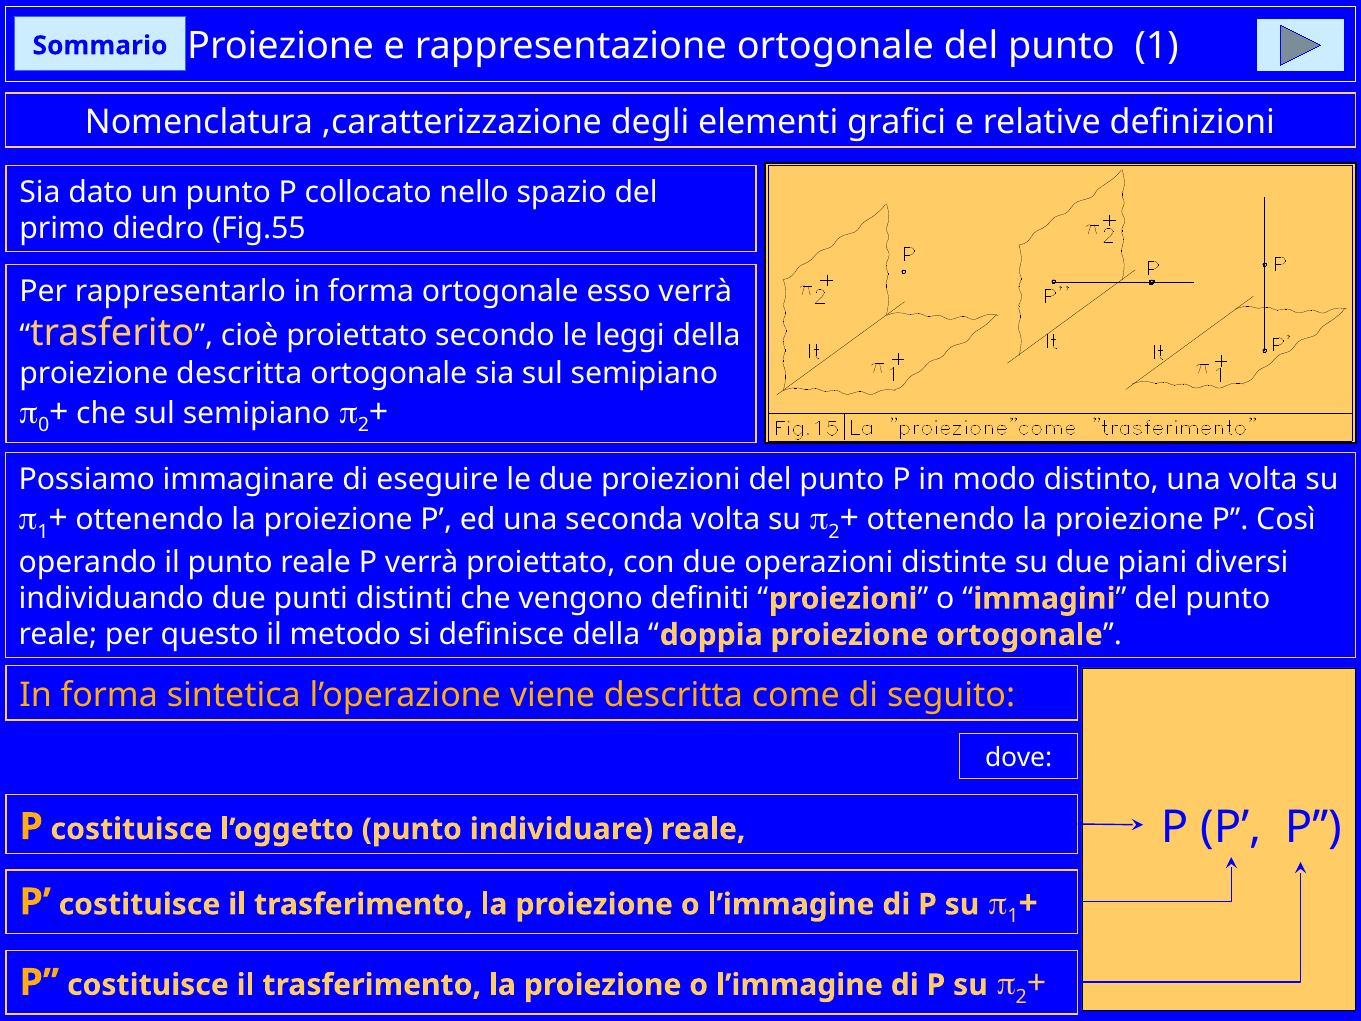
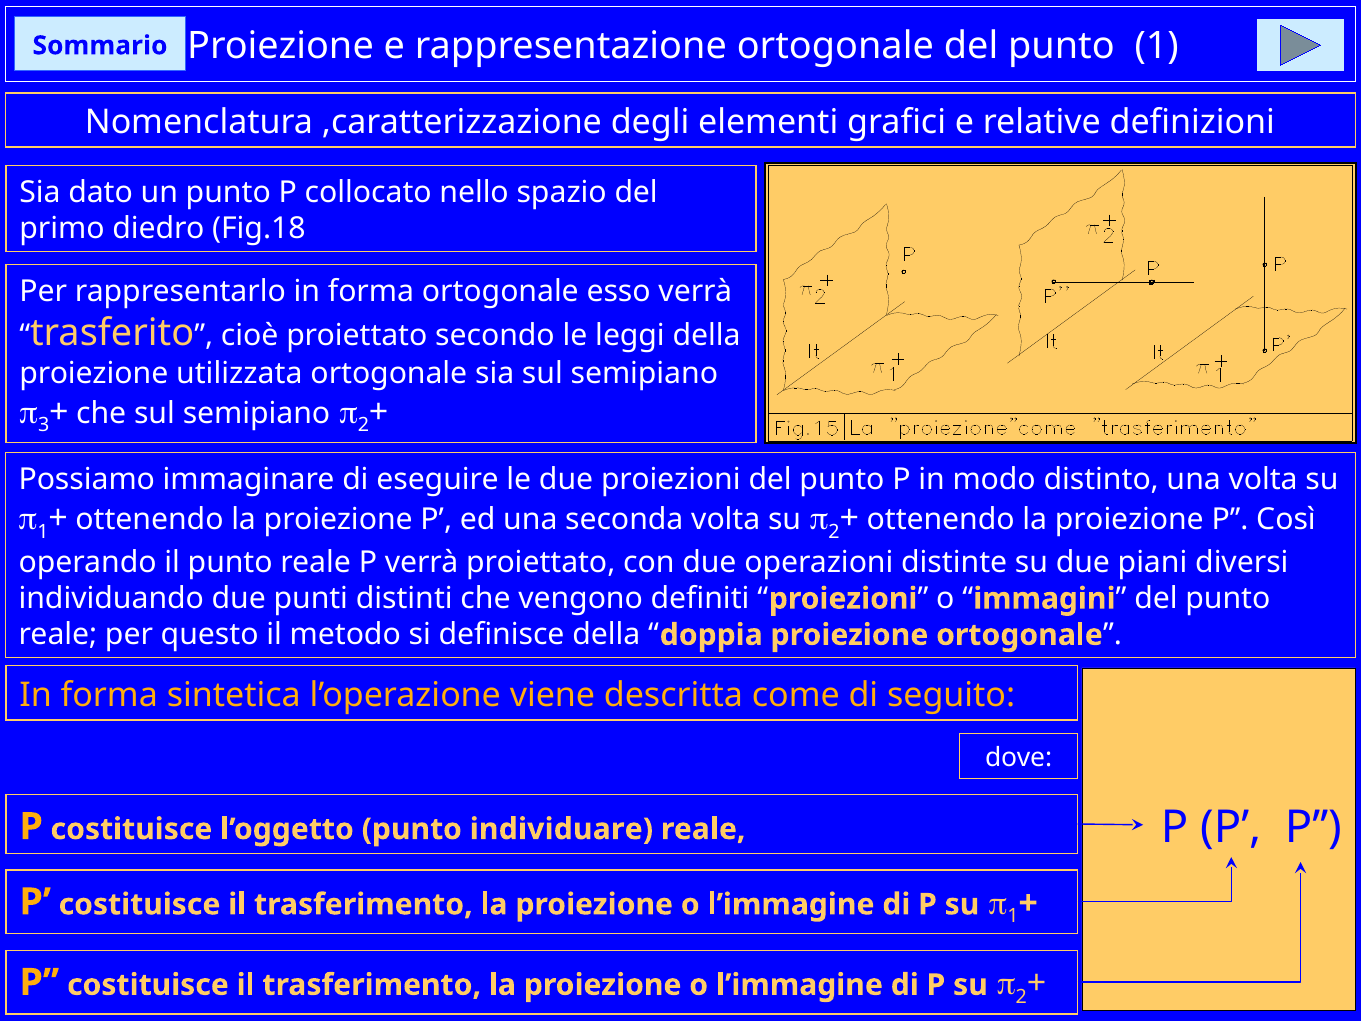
Fig.55: Fig.55 -> Fig.18 (259, 229)
proiezione descritta: descritta -> utilizzata (239, 373)
0: 0 -> 3 (44, 425)
